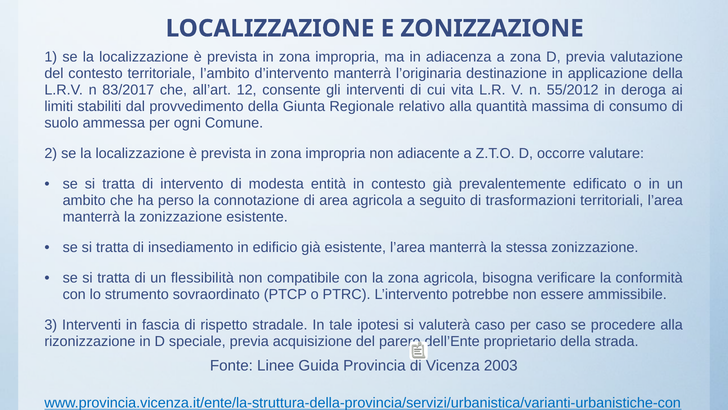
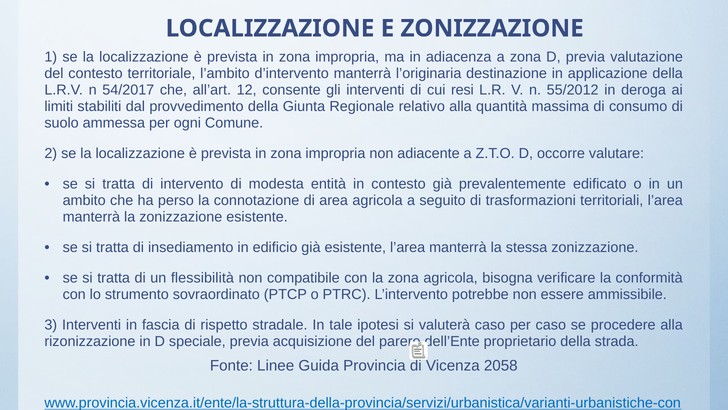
83/2017: 83/2017 -> 54/2017 (128, 90)
vita: vita -> resi (462, 90)
2003: 2003 -> 2058 (501, 366)
